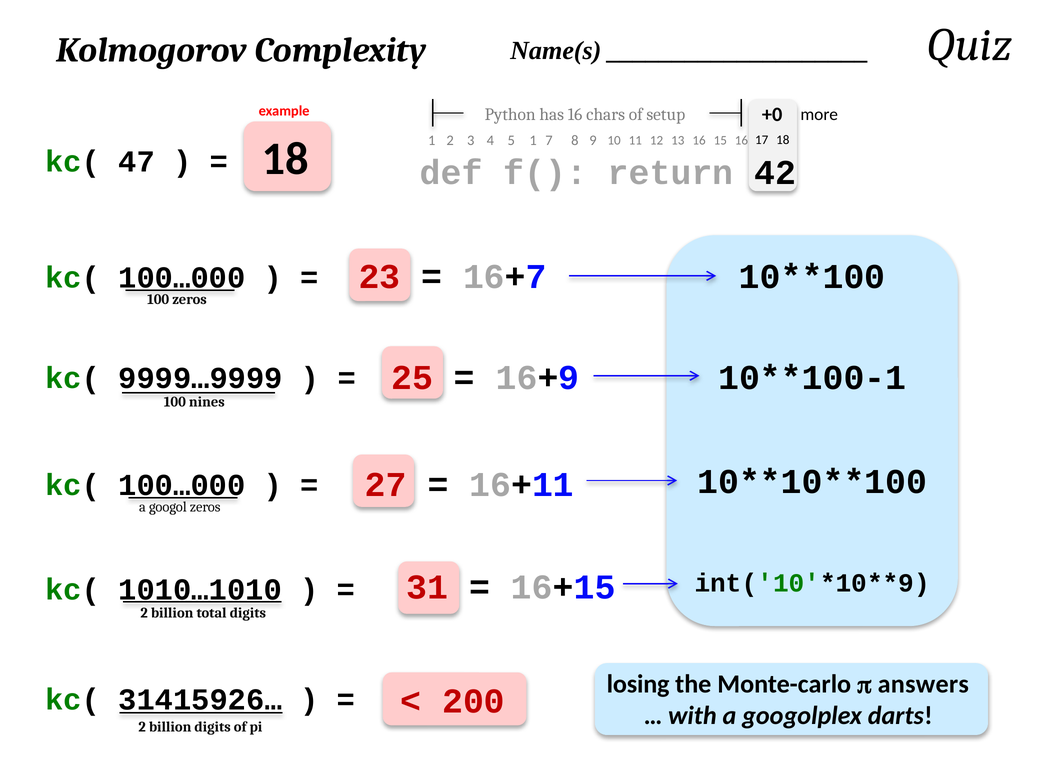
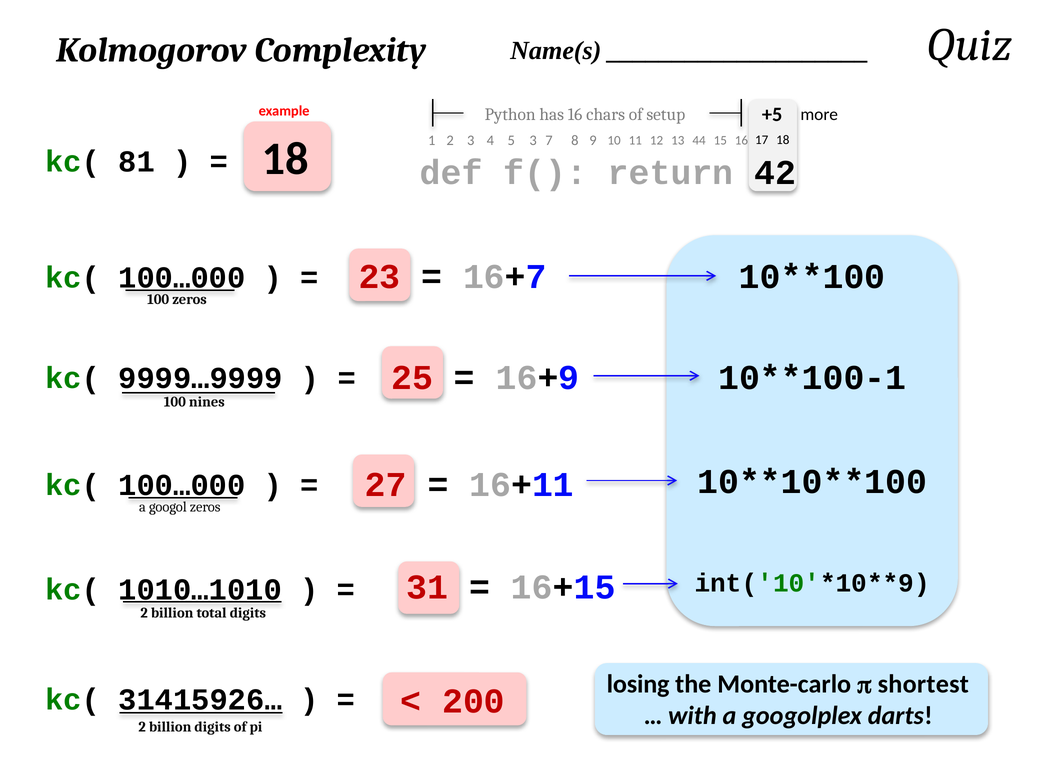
+0: +0 -> +5 (772, 115)
4 1: 1 -> 3 (533, 141)
12 16: 16 -> 44 (699, 140)
47: 47 -> 81 (137, 162)
answers: answers -> shortest (923, 684)
